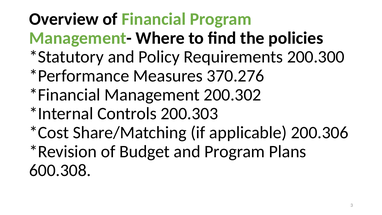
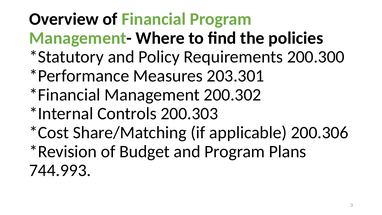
370.276: 370.276 -> 203.301 (235, 76)
600.308: 600.308 -> 744.993 (60, 170)
